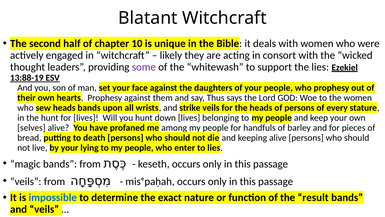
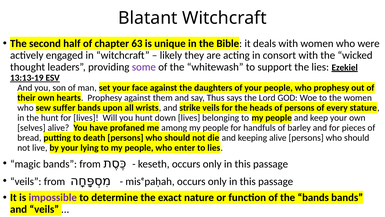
10: 10 -> 63 (137, 43)
13:88-19: 13:88-19 -> 13:13-19 (27, 78)
sew heads: heads -> suffer (64, 108)
impossible colour: blue -> purple (53, 197)
the result: result -> bands (313, 197)
